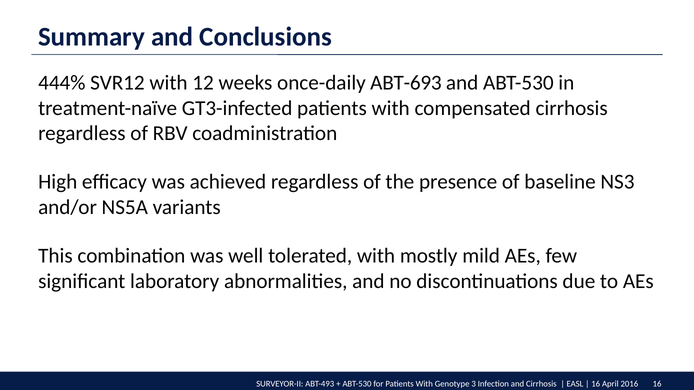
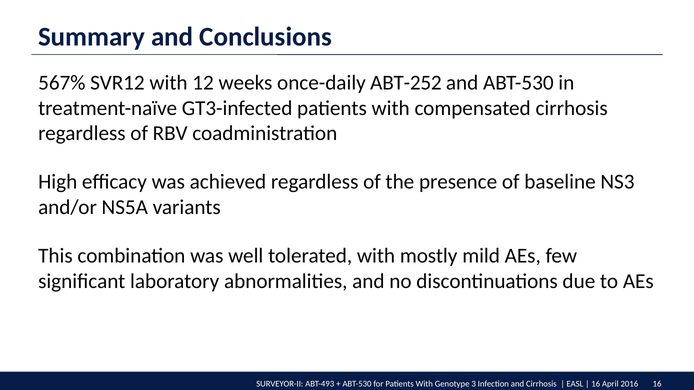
444%: 444% -> 567% (62, 83)
ABT-693: ABT-693 -> ABT-252 (406, 83)
